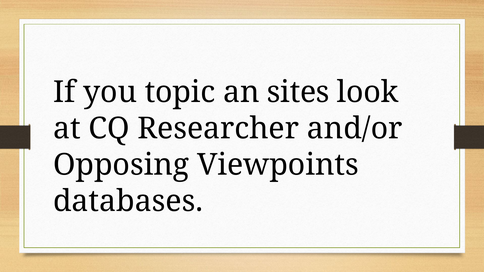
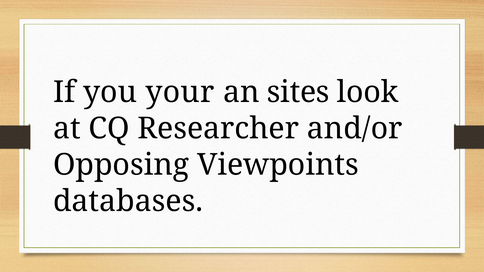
topic: topic -> your (180, 92)
